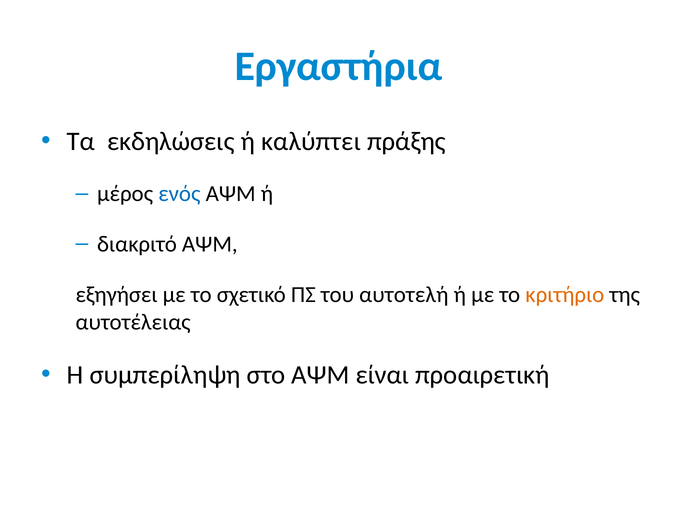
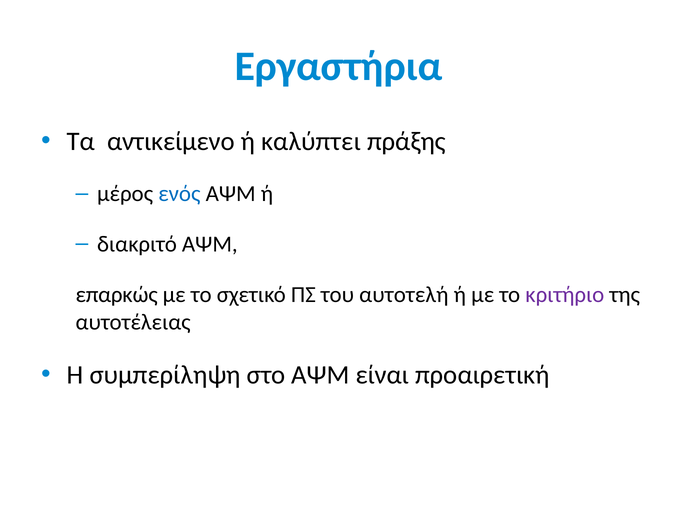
εκδηλώσεις: εκδηλώσεις -> αντικείμενο (171, 142)
εξηγήσει: εξηγήσει -> επαρκώς (117, 295)
κριτήριο colour: orange -> purple (565, 295)
